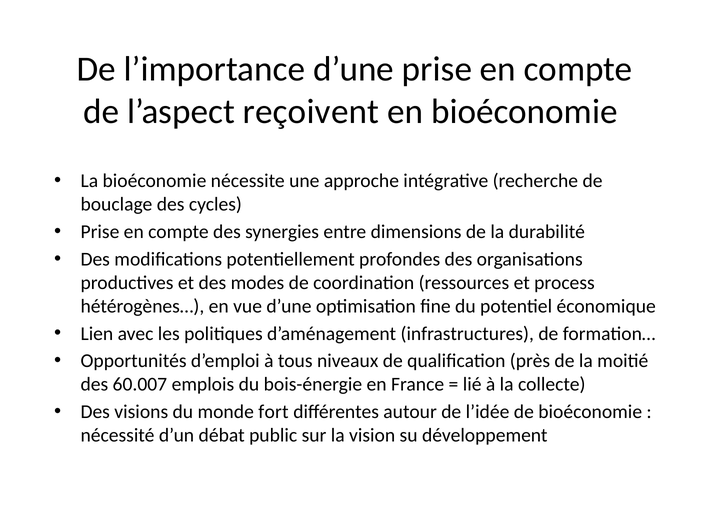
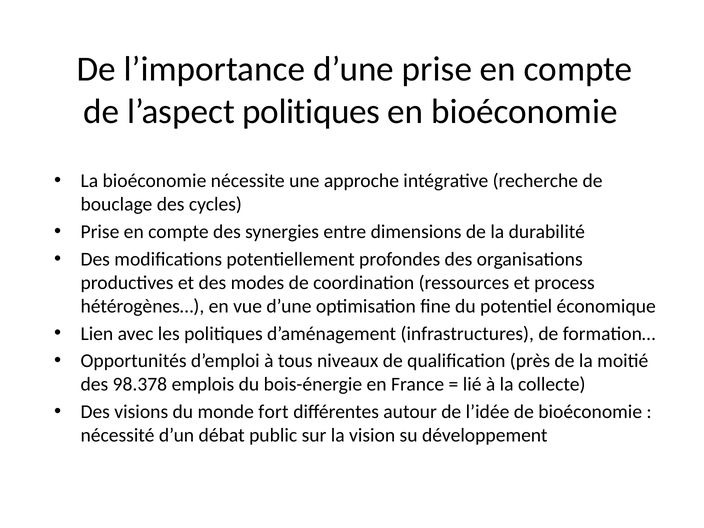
l’aspect reçoivent: reçoivent -> politiques (311, 112)
60.007: 60.007 -> 98.378 (140, 385)
